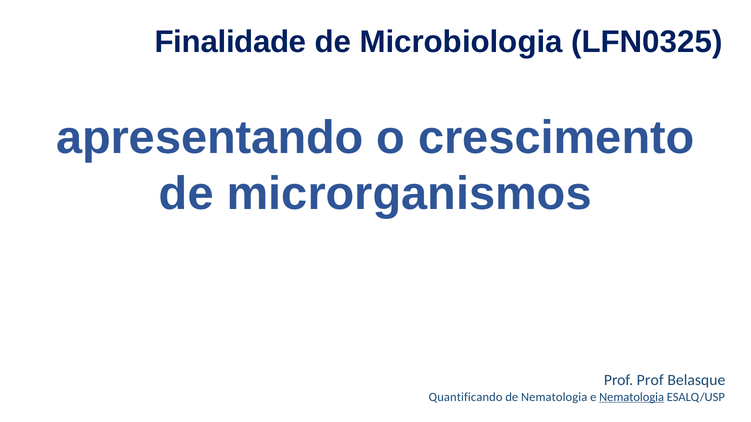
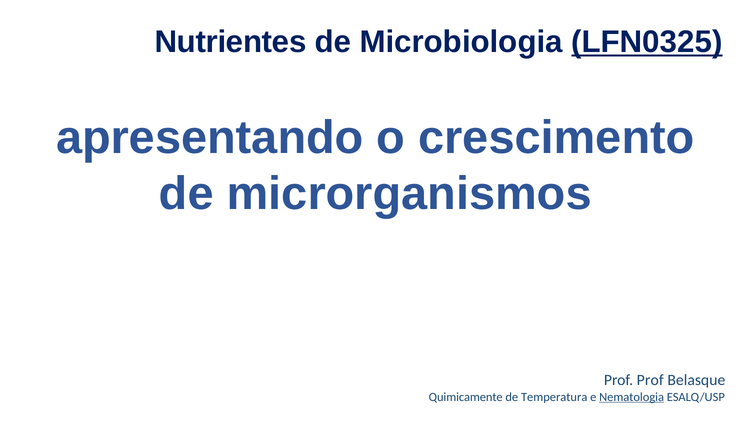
Finalidade: Finalidade -> Nutrientes (231, 42)
LFN0325 underline: none -> present (647, 42)
Quantificando: Quantificando -> Quimicamente (466, 397)
de Nematologia: Nematologia -> Temperatura (554, 397)
